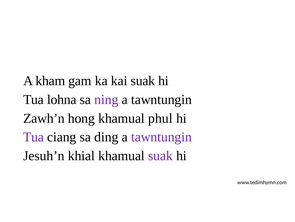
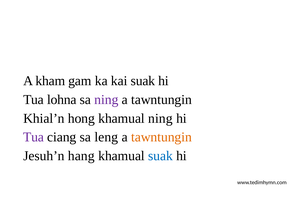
Zawh’n: Zawh’n -> Khial’n (44, 118)
khamual phul: phul -> ning (160, 118)
ding: ding -> leng (106, 137)
tawntungin colour: purple -> orange (161, 137)
khial: khial -> hang (81, 155)
suak colour: purple -> blue (160, 155)
